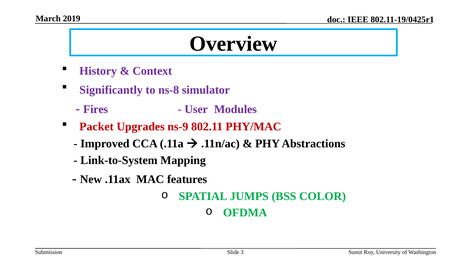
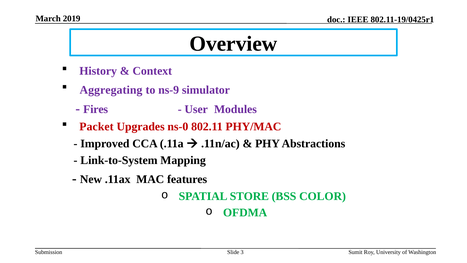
Significantly: Significantly -> Aggregating (111, 90)
ns-8: ns-8 -> ns-9 (169, 90)
ns-9: ns-9 -> ns-0 (178, 126)
JUMPS: JUMPS -> STORE (249, 196)
